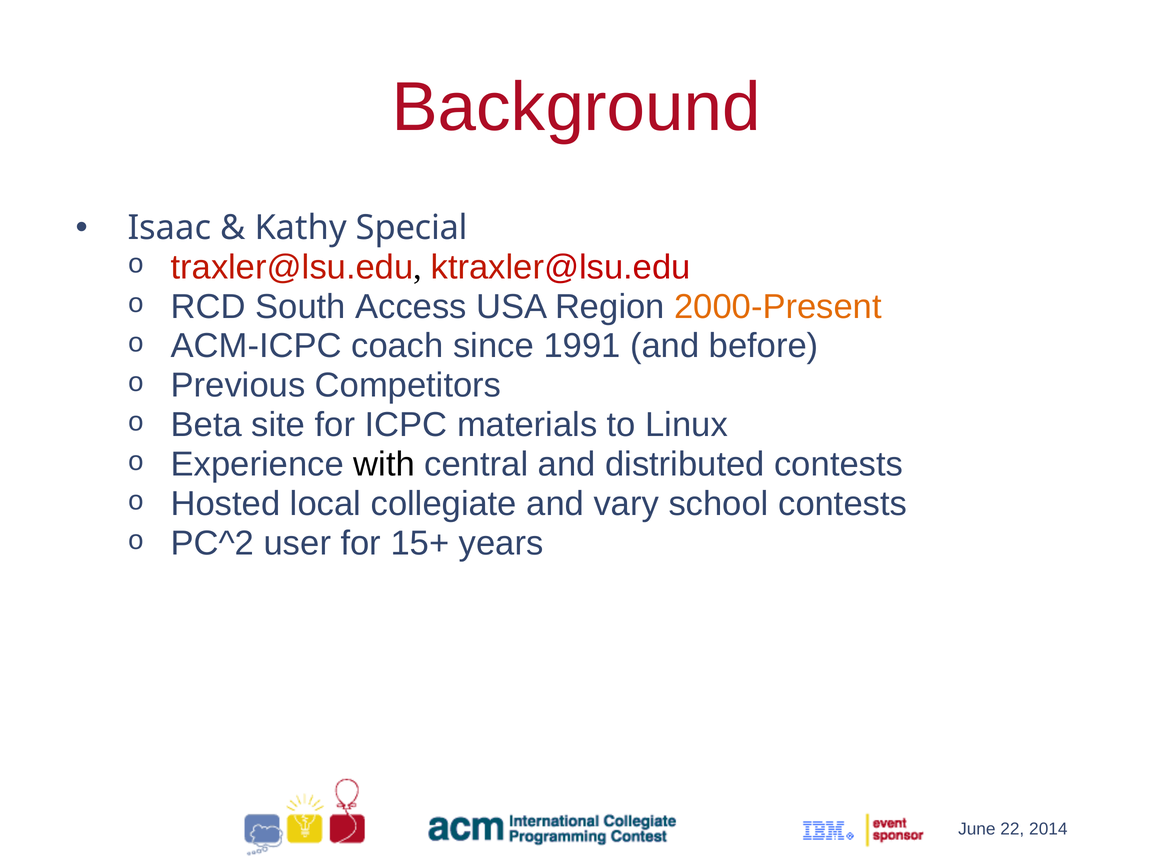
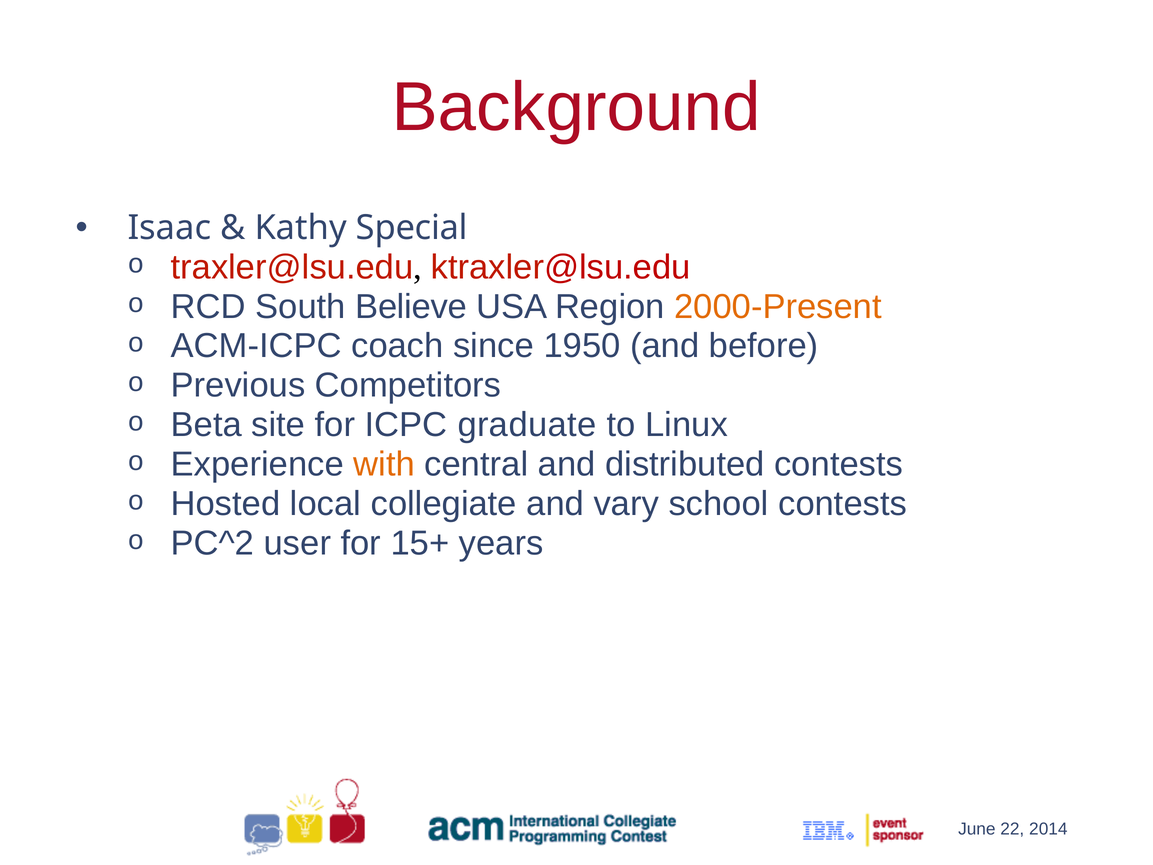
Access: Access -> Believe (411, 307)
1991: 1991 -> 1950 (582, 346)
materials: materials -> graduate (527, 425)
with colour: black -> orange (384, 464)
